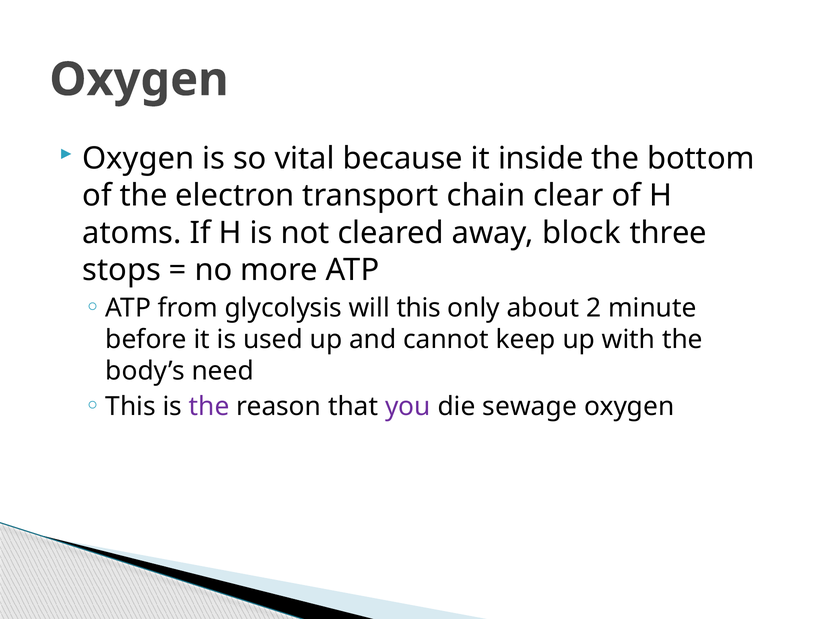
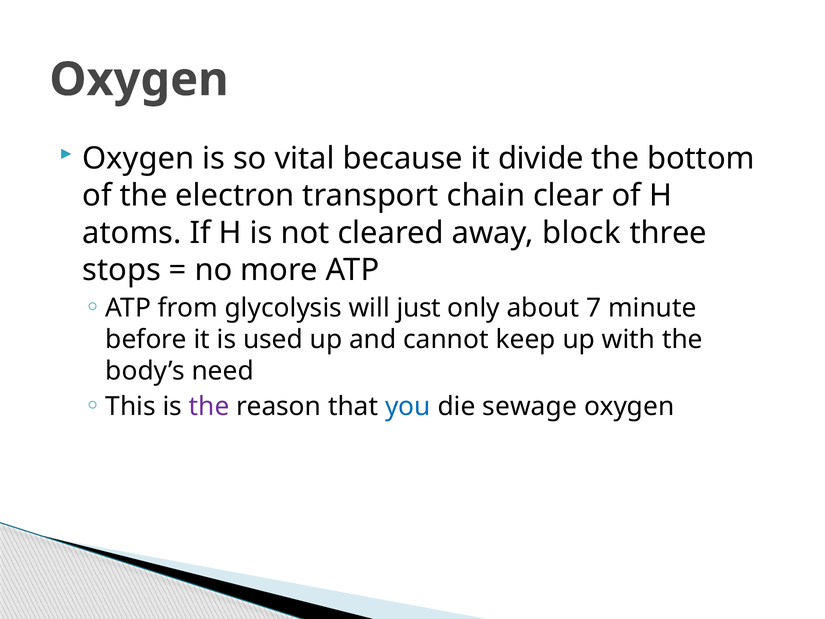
inside: inside -> divide (541, 158)
will this: this -> just (419, 308)
2: 2 -> 7 (594, 308)
you colour: purple -> blue (408, 406)
